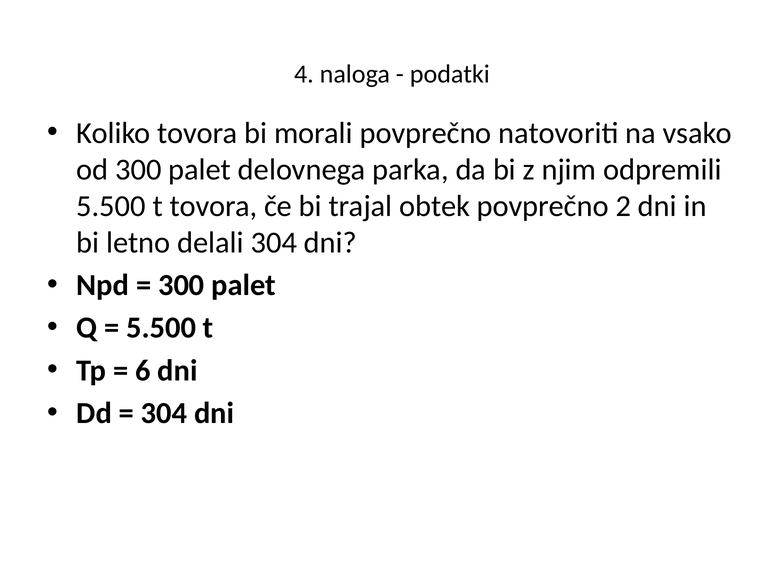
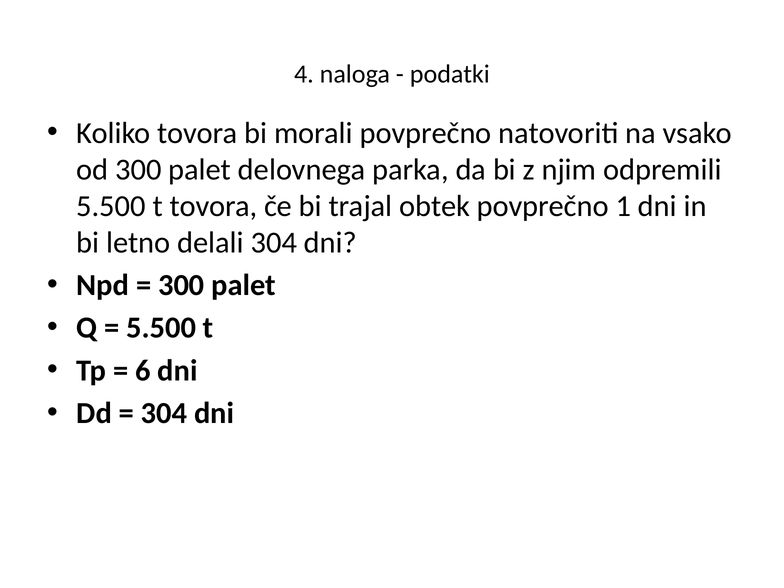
2: 2 -> 1 (623, 206)
